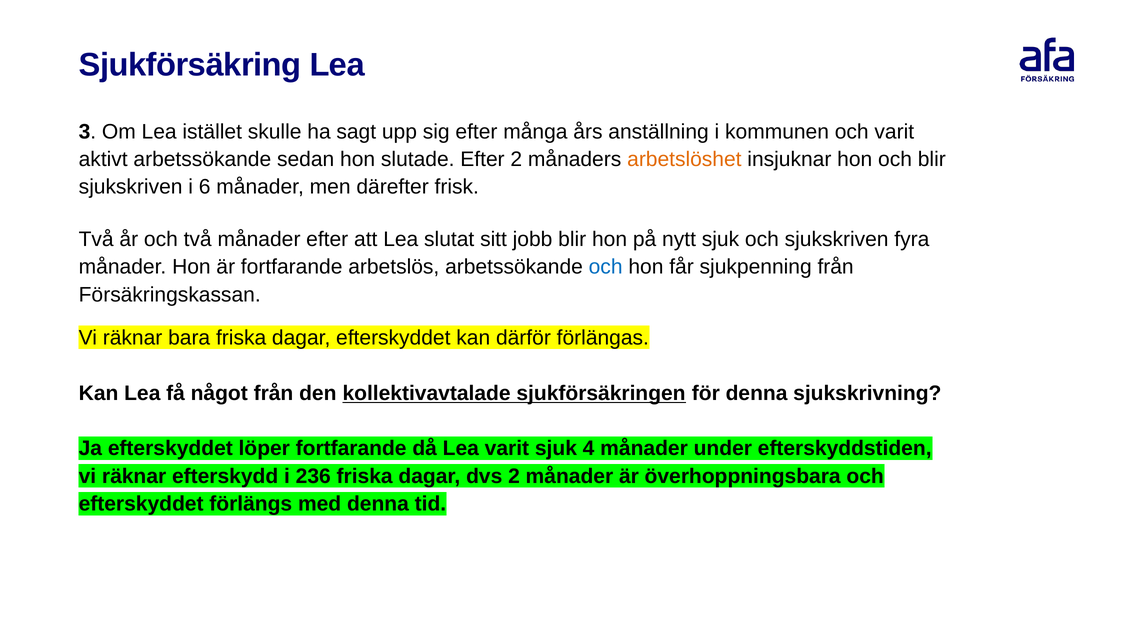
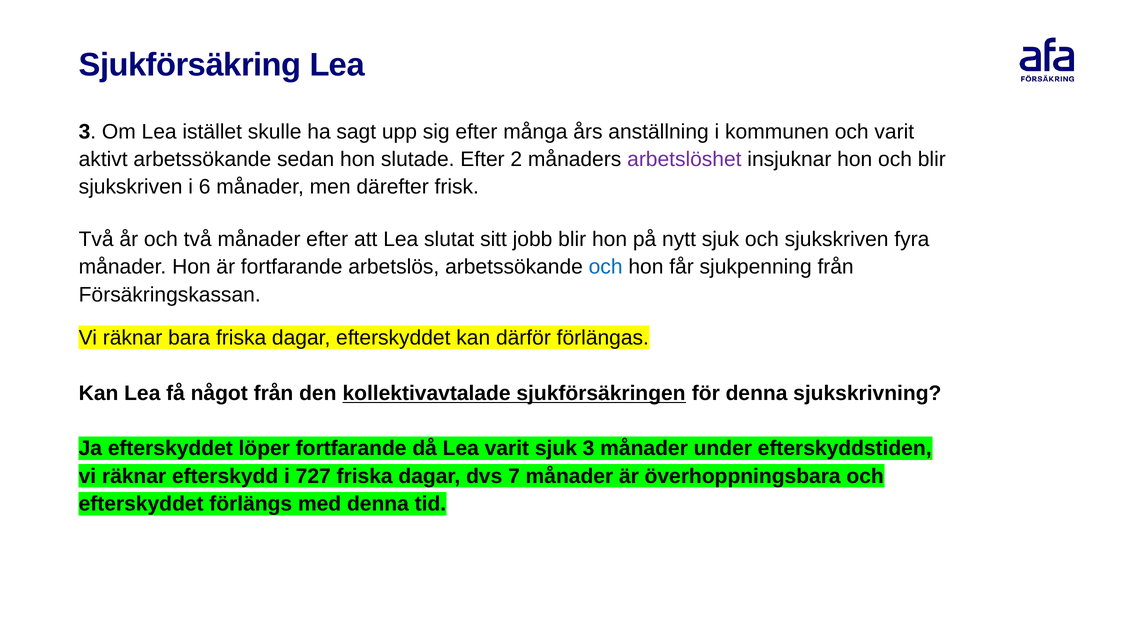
arbetslöshet colour: orange -> purple (684, 159)
sjuk 4: 4 -> 3 (589, 449)
236: 236 -> 727 (313, 477)
dvs 2: 2 -> 7 (514, 477)
